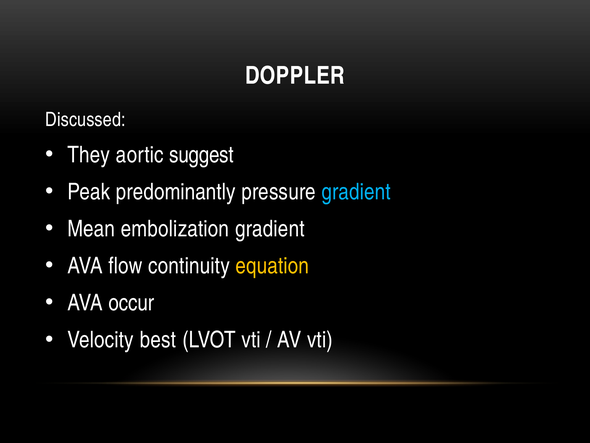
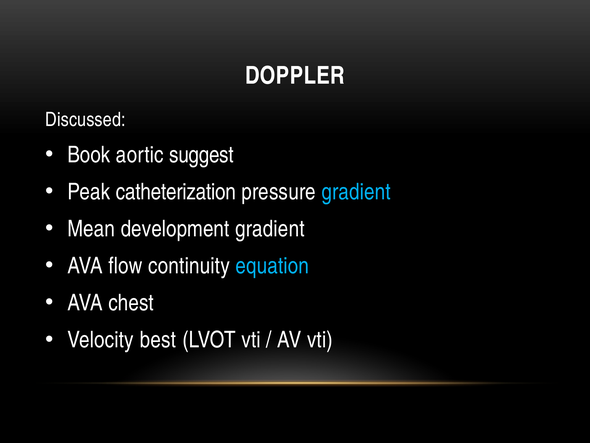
They: They -> Book (89, 155)
predominantly: predominantly -> catheterization (176, 192)
embolization: embolization -> development (175, 229)
equation colour: yellow -> light blue (272, 266)
occur: occur -> chest (131, 303)
